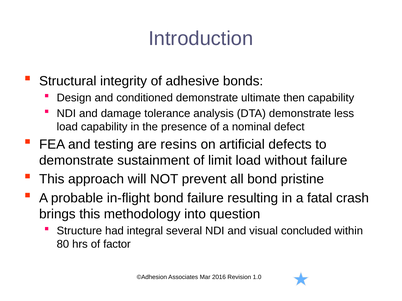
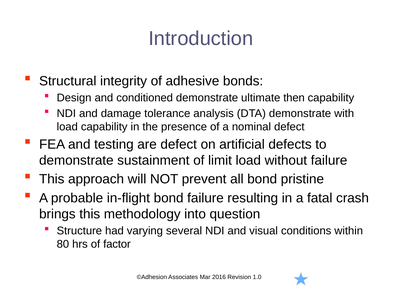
less: less -> with (344, 114)
are resins: resins -> defect (179, 145)
integral: integral -> varying (145, 231)
concluded: concluded -> conditions (306, 231)
